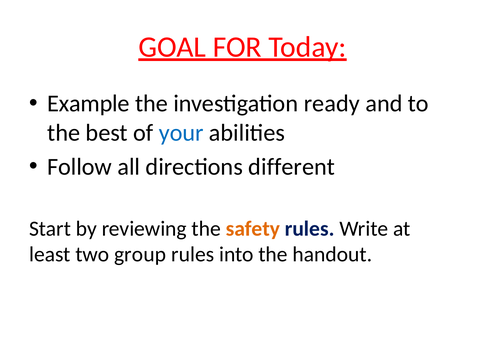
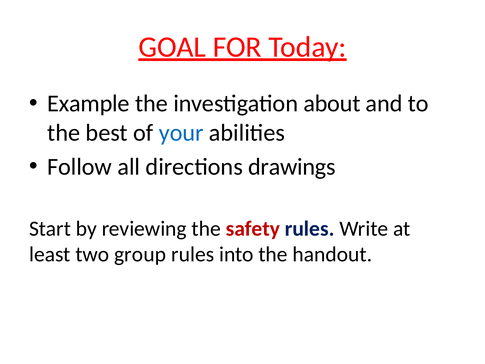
ready: ready -> about (332, 104)
different: different -> drawings (292, 167)
safety colour: orange -> red (253, 228)
